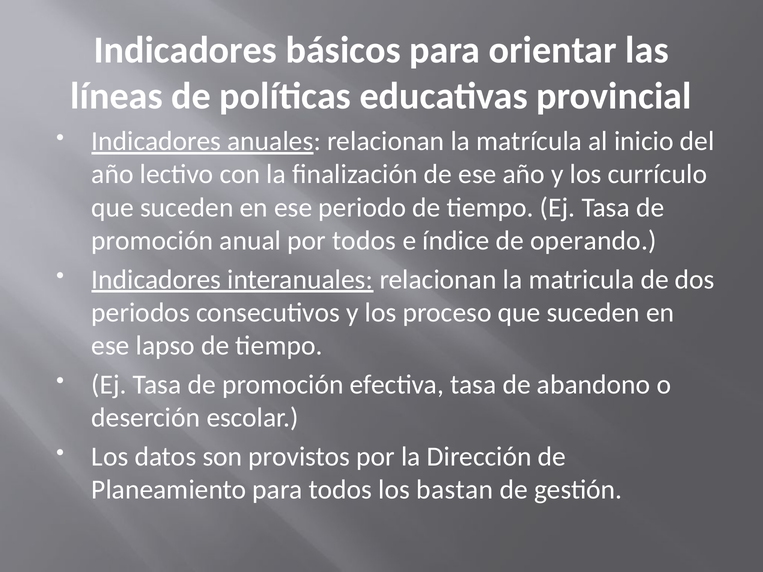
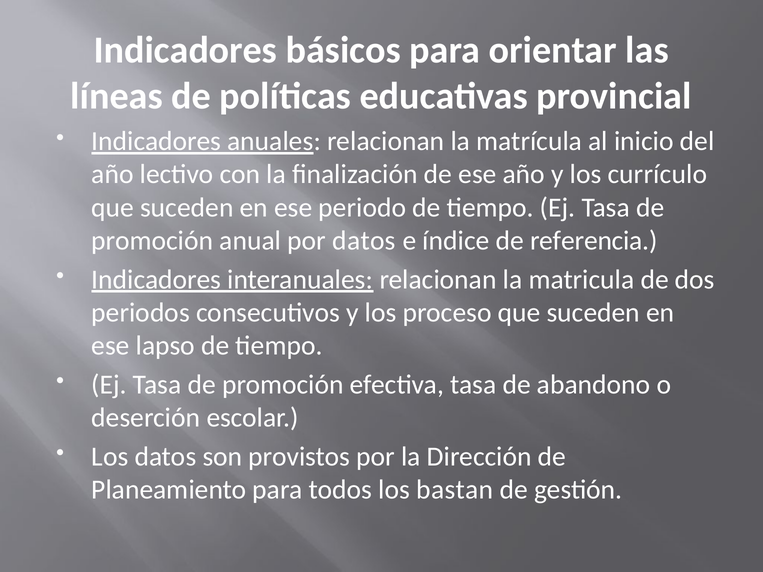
por todos: todos -> datos (364, 241)
operando: operando -> referencia (594, 241)
